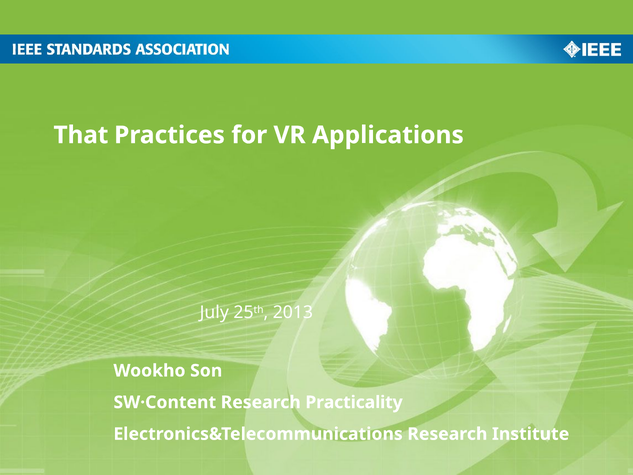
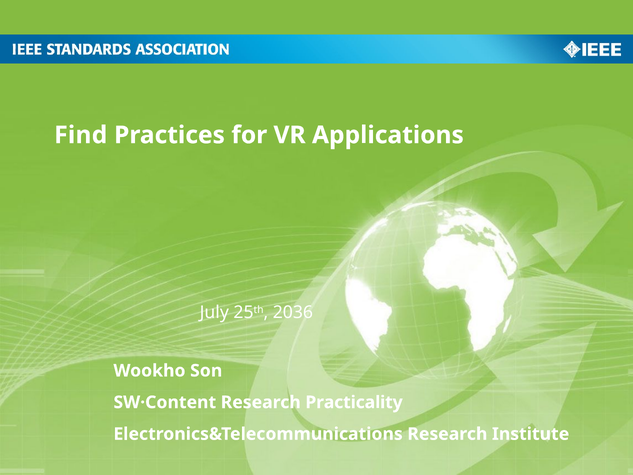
That: That -> Find (81, 135)
2013: 2013 -> 2036 (293, 312)
